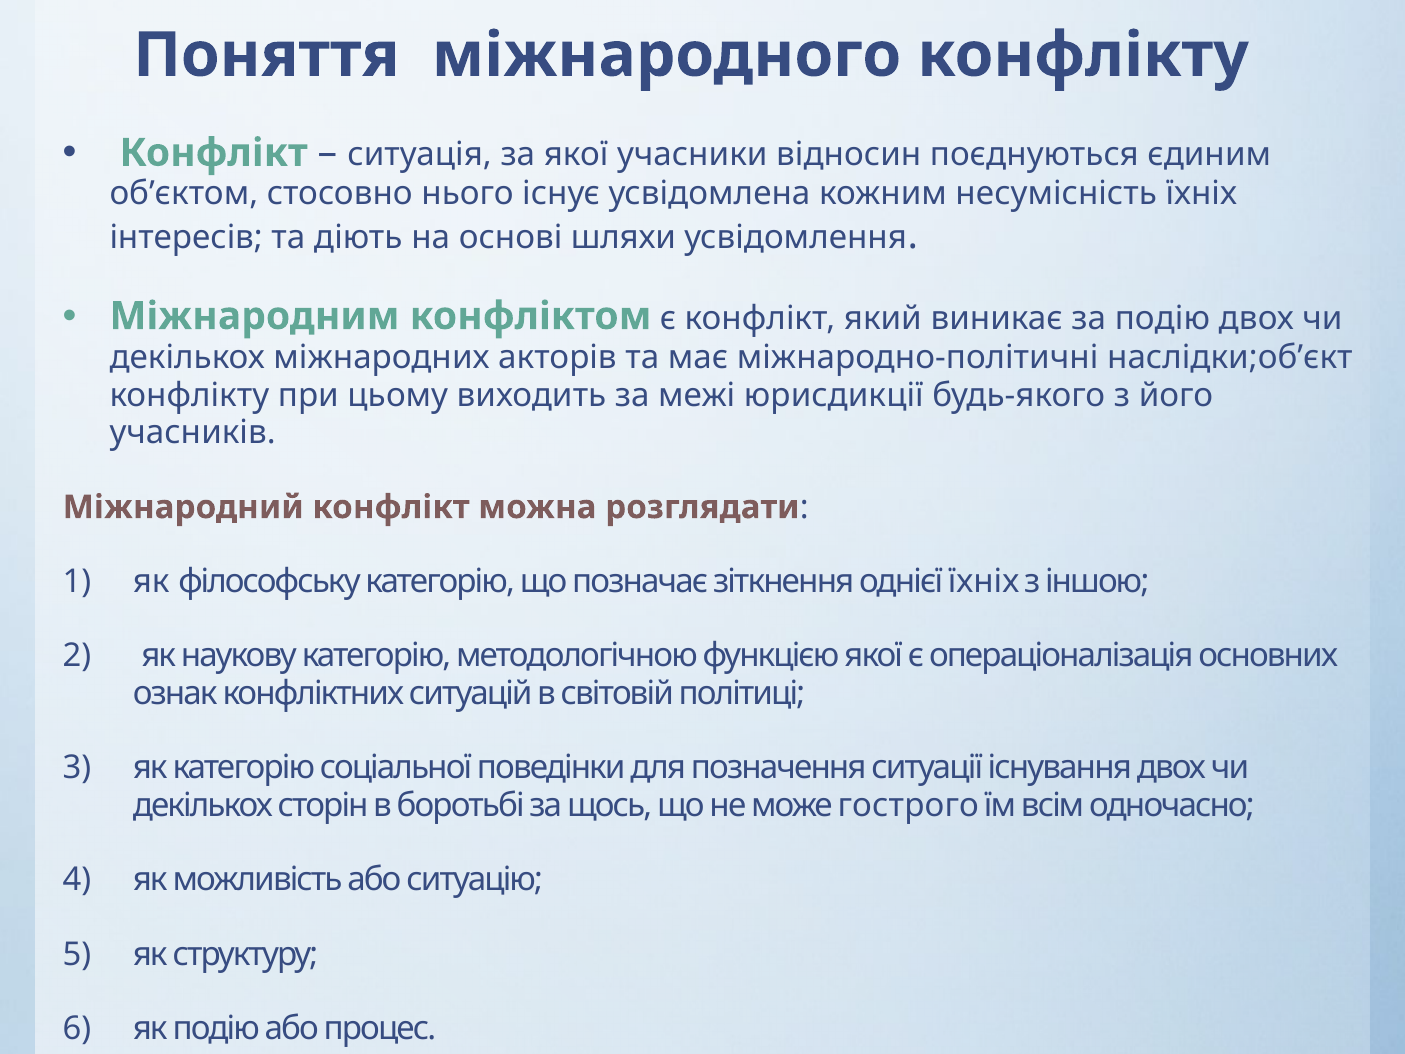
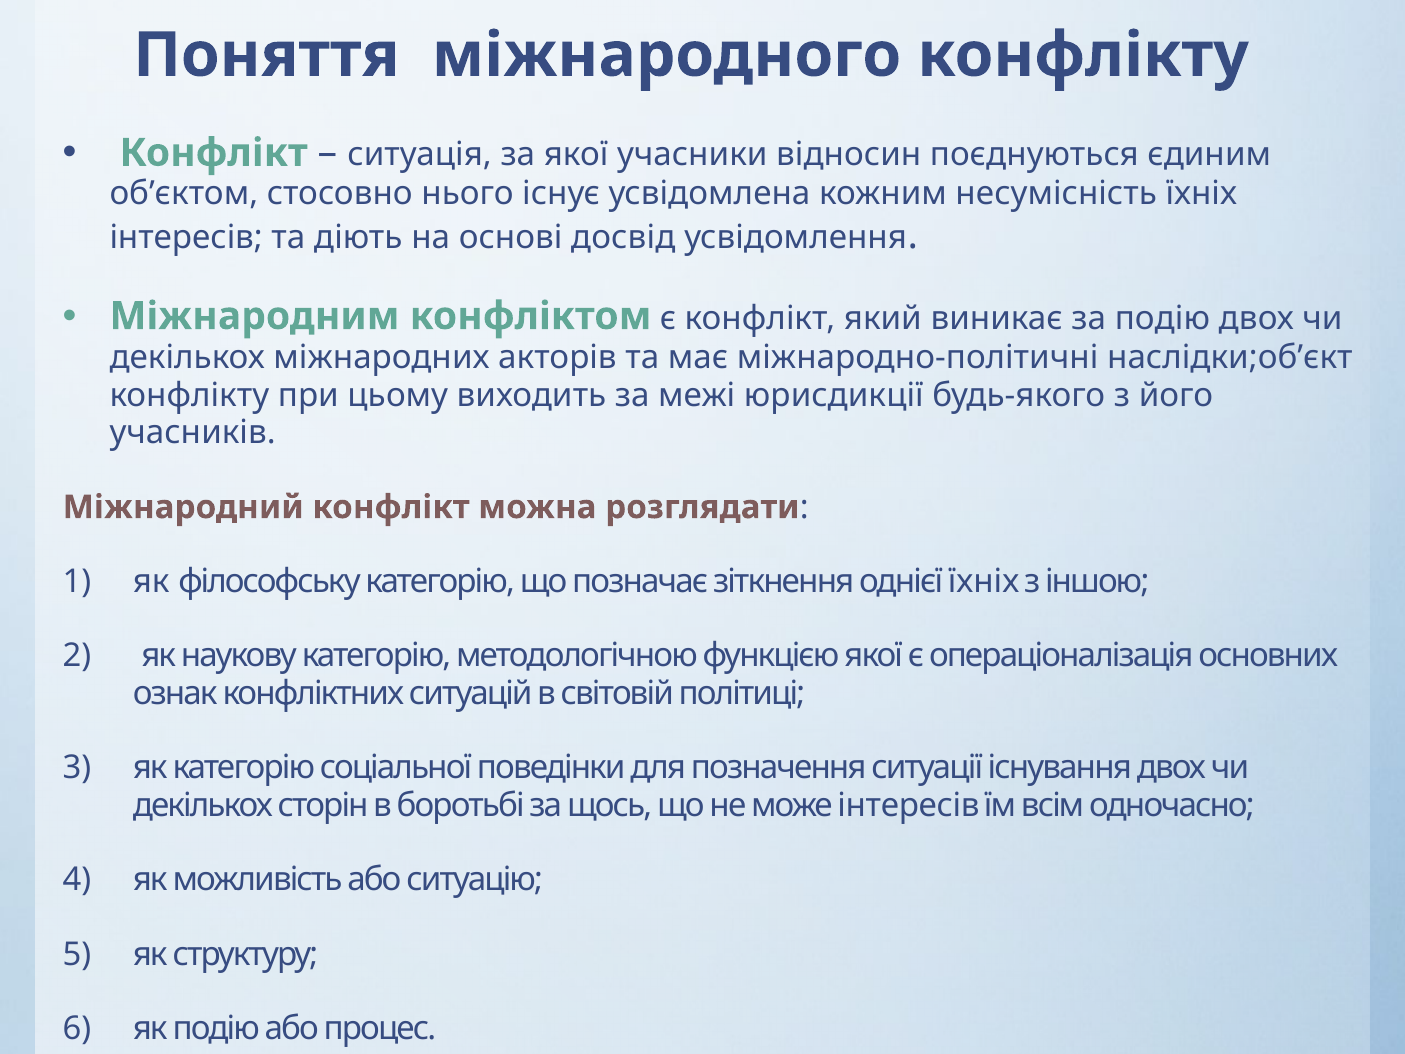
шляхи: шляхи -> досвід (623, 237)
може гострого: гострого -> інтересів (908, 805)
